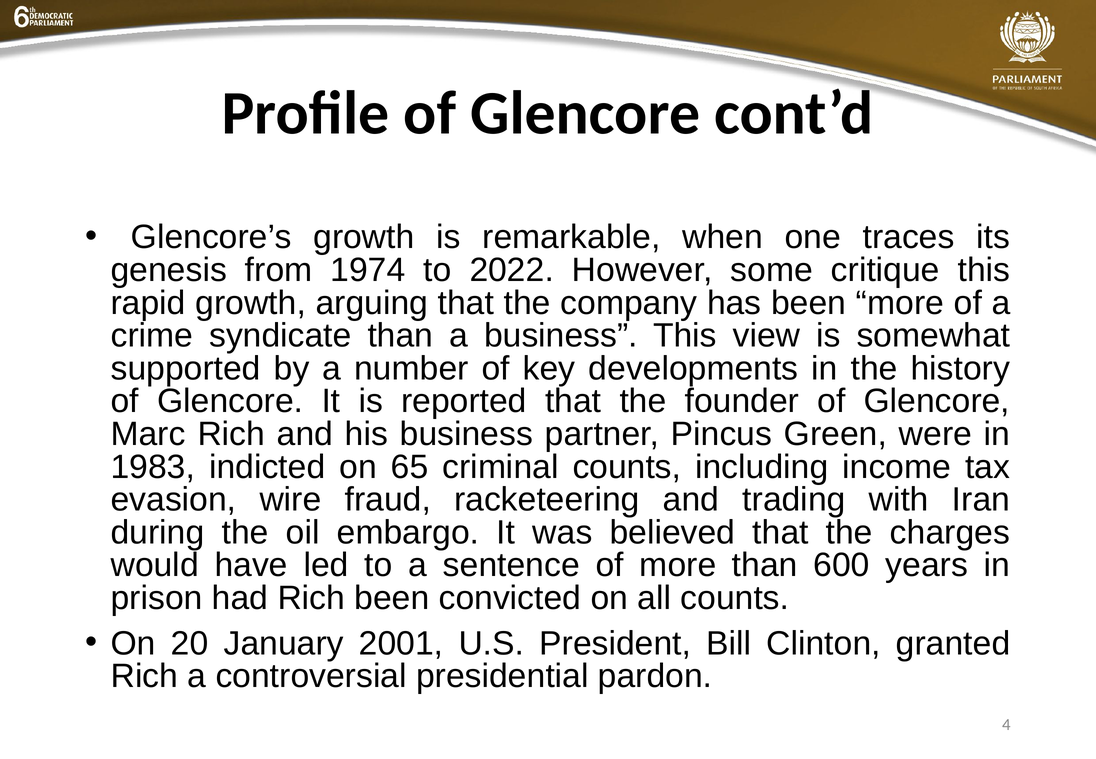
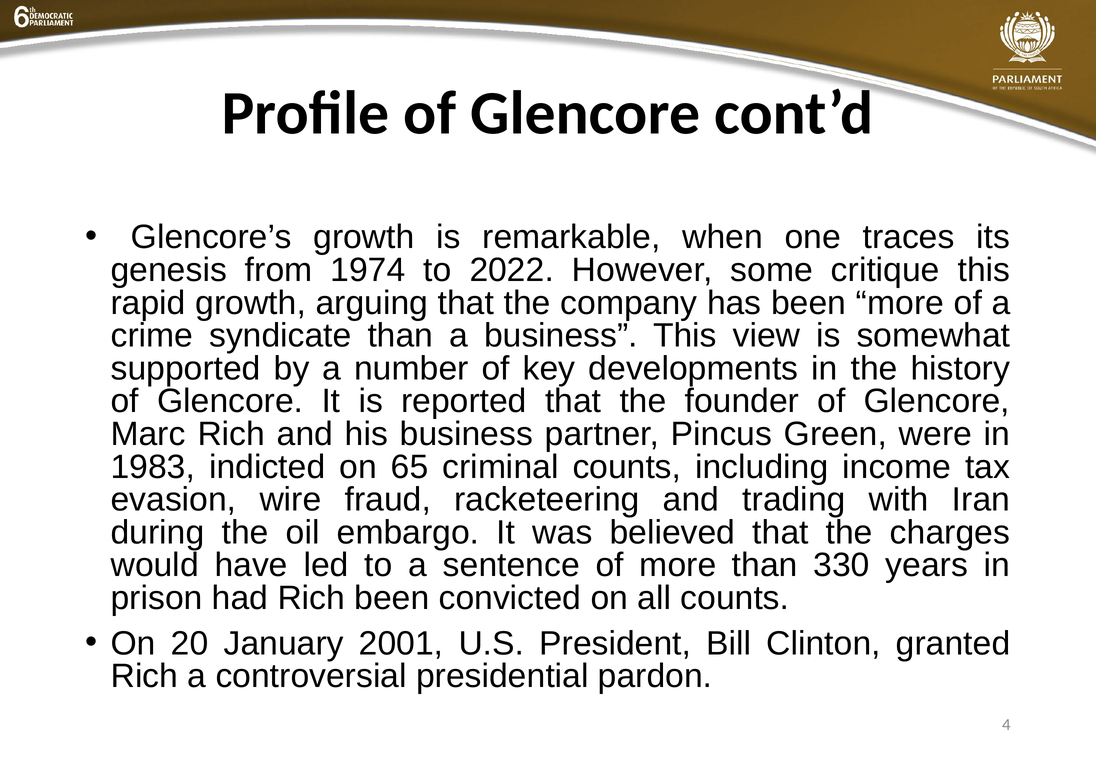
600: 600 -> 330 (842, 565)
